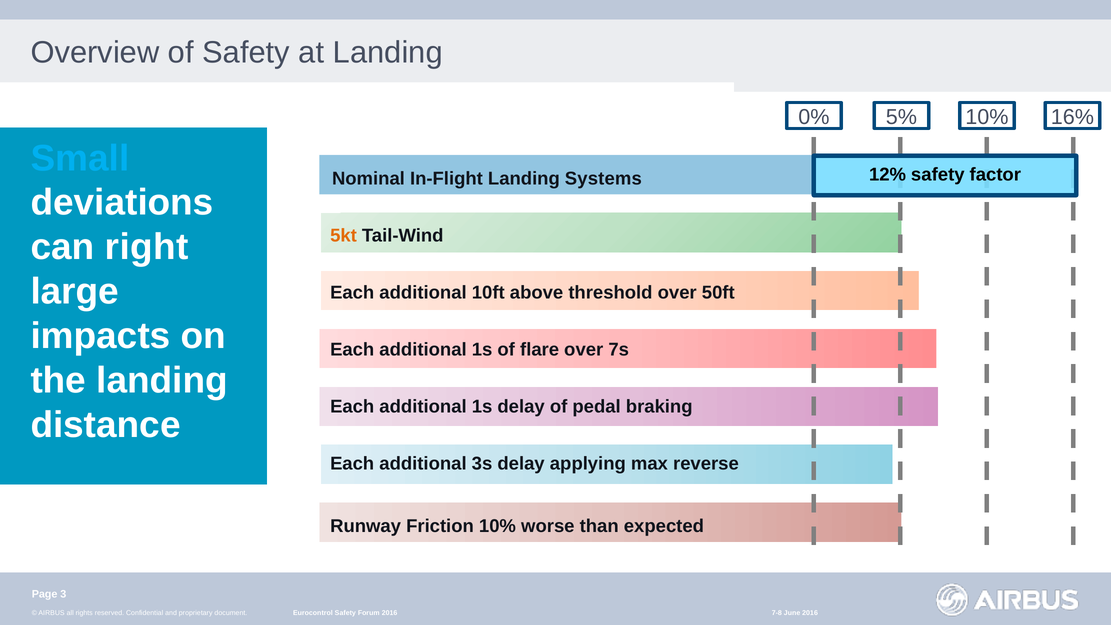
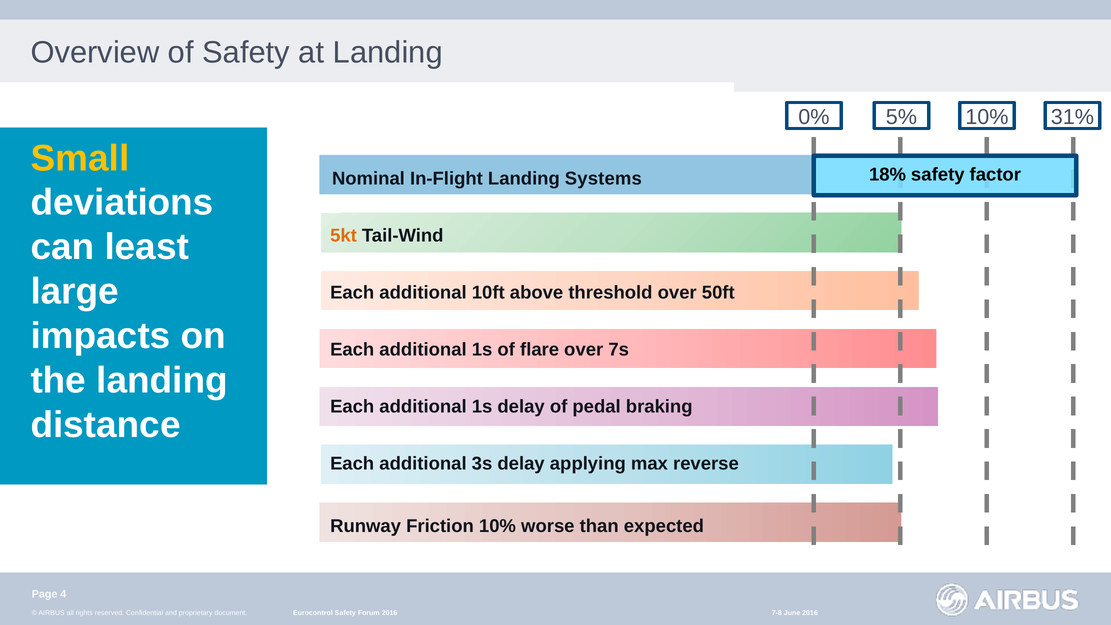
16%: 16% -> 31% (1072, 117)
Small colour: light blue -> yellow (80, 158)
12%: 12% -> 18% (888, 175)
right: right -> least (147, 247)
3: 3 -> 4 (63, 594)
